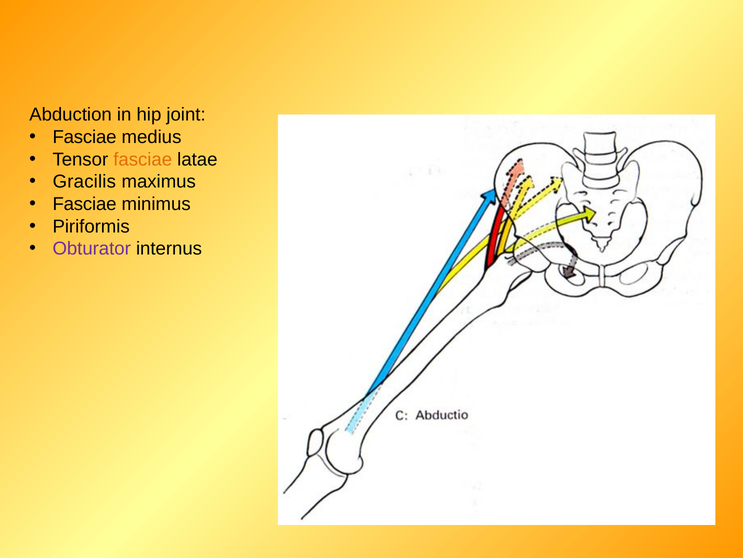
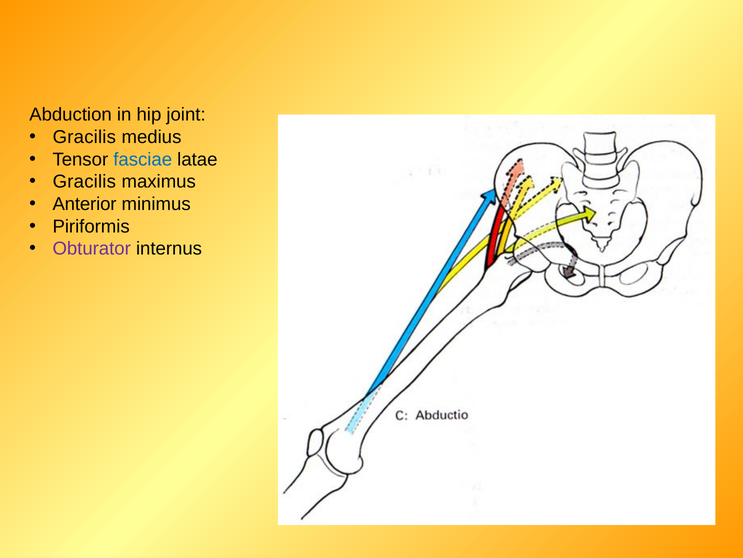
Fasciae: Fasciae -> Gracilis (84, 137)
fasciae colour: orange -> blue (143, 159)
Fasciae: Fasciae -> Anterior (85, 204)
